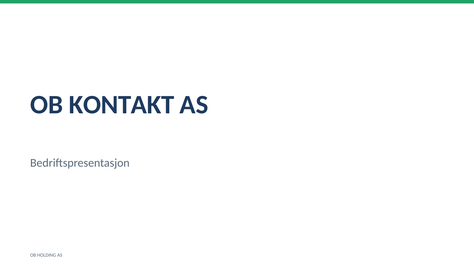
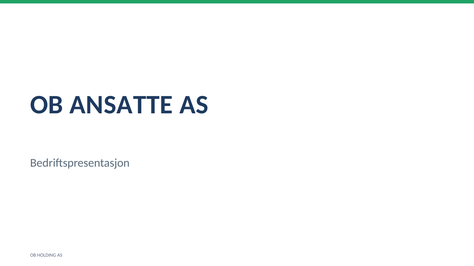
KONTAKT: KONTAKT -> ANSATTE (121, 105)
